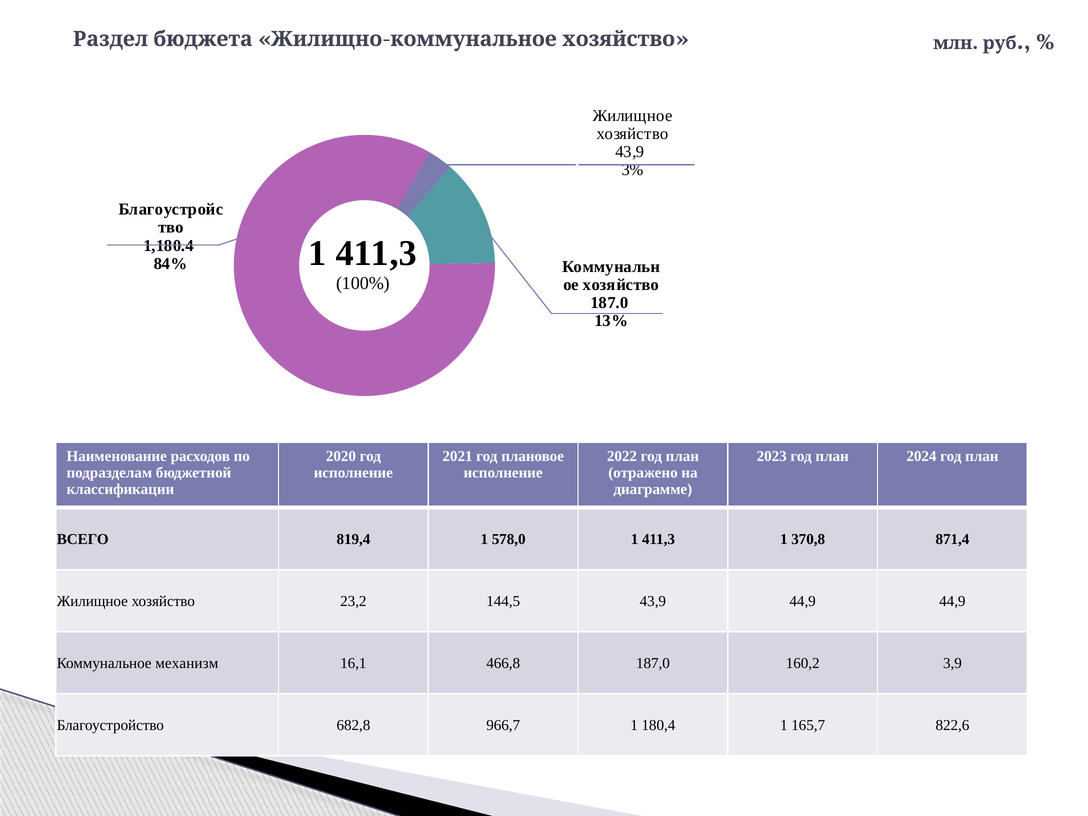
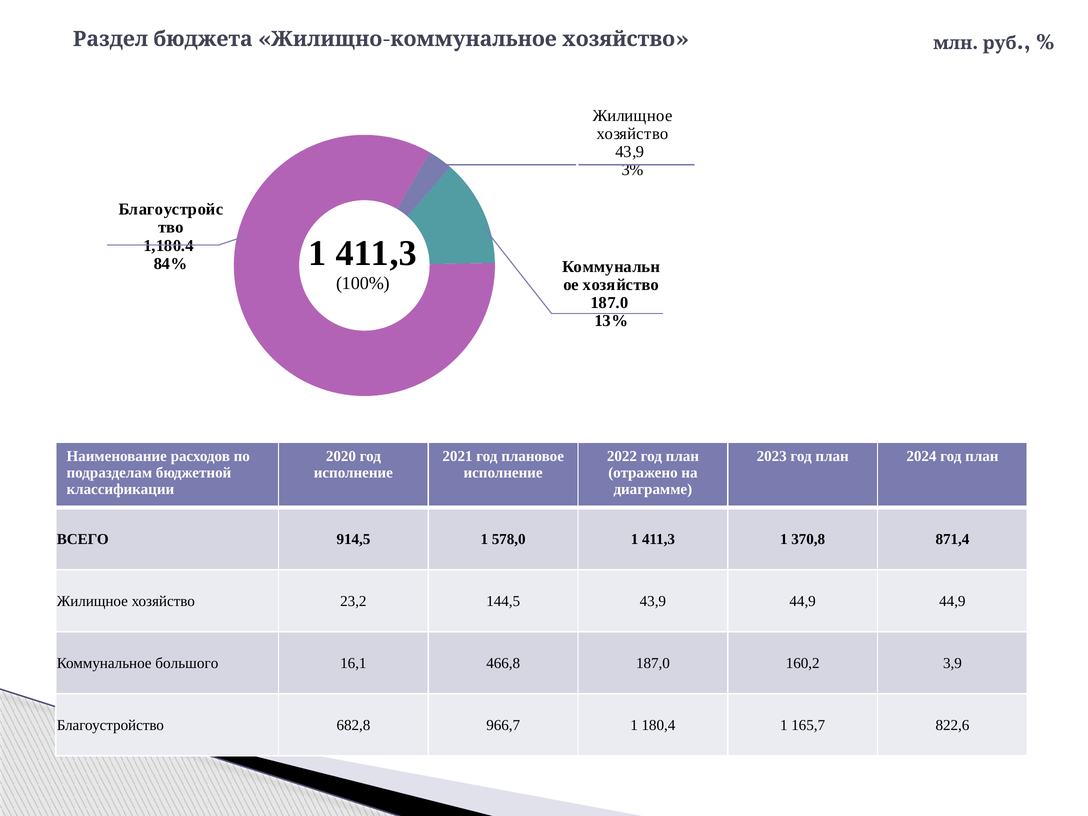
819,4: 819,4 -> 914,5 (353, 539)
механизм: механизм -> большого (187, 663)
